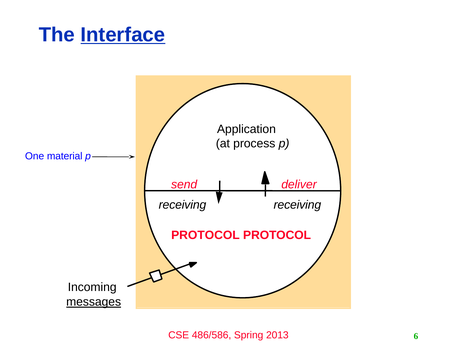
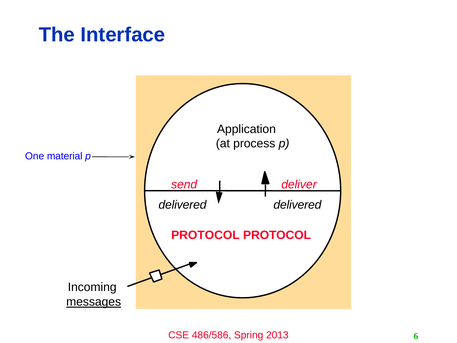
Interface underline: present -> none (123, 35)
receiving: receiving -> delivered (183, 205)
receiving: receiving -> delivered (297, 205)
